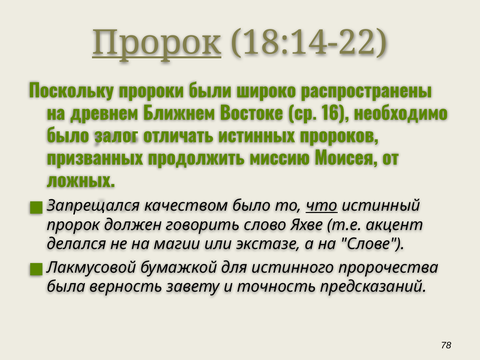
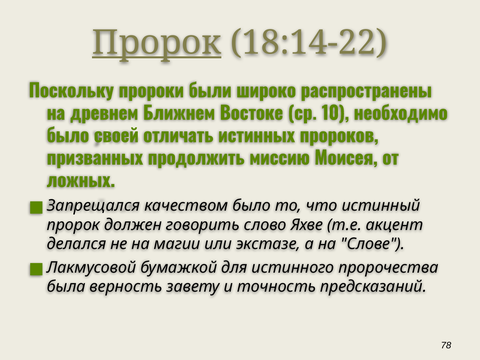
16: 16 -> 10 (335, 114)
залог: залог -> своей (116, 136)
что underline: present -> none (322, 206)
